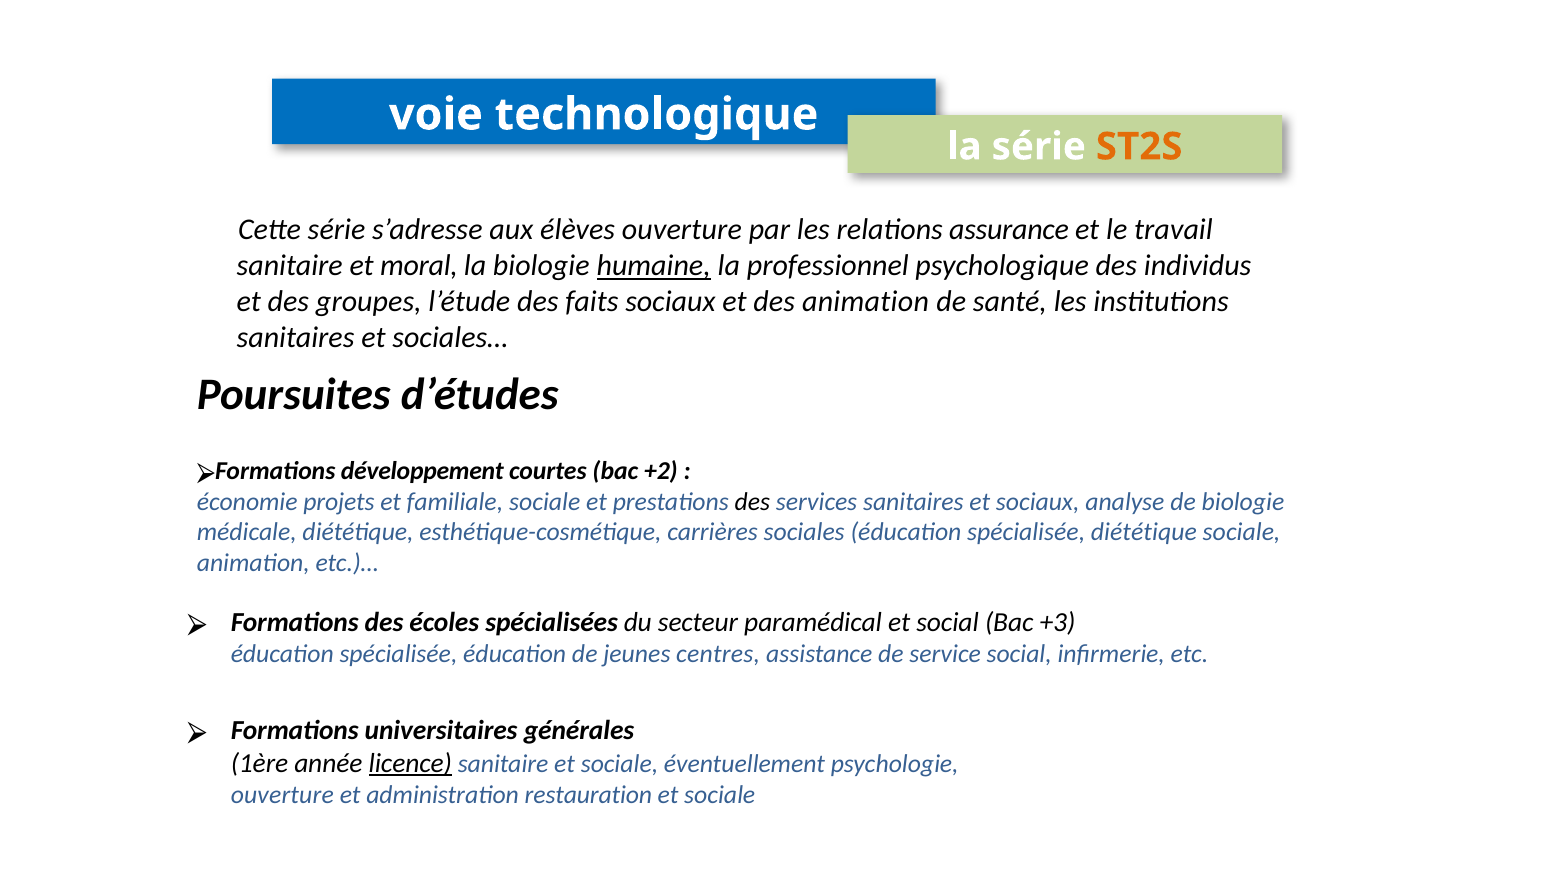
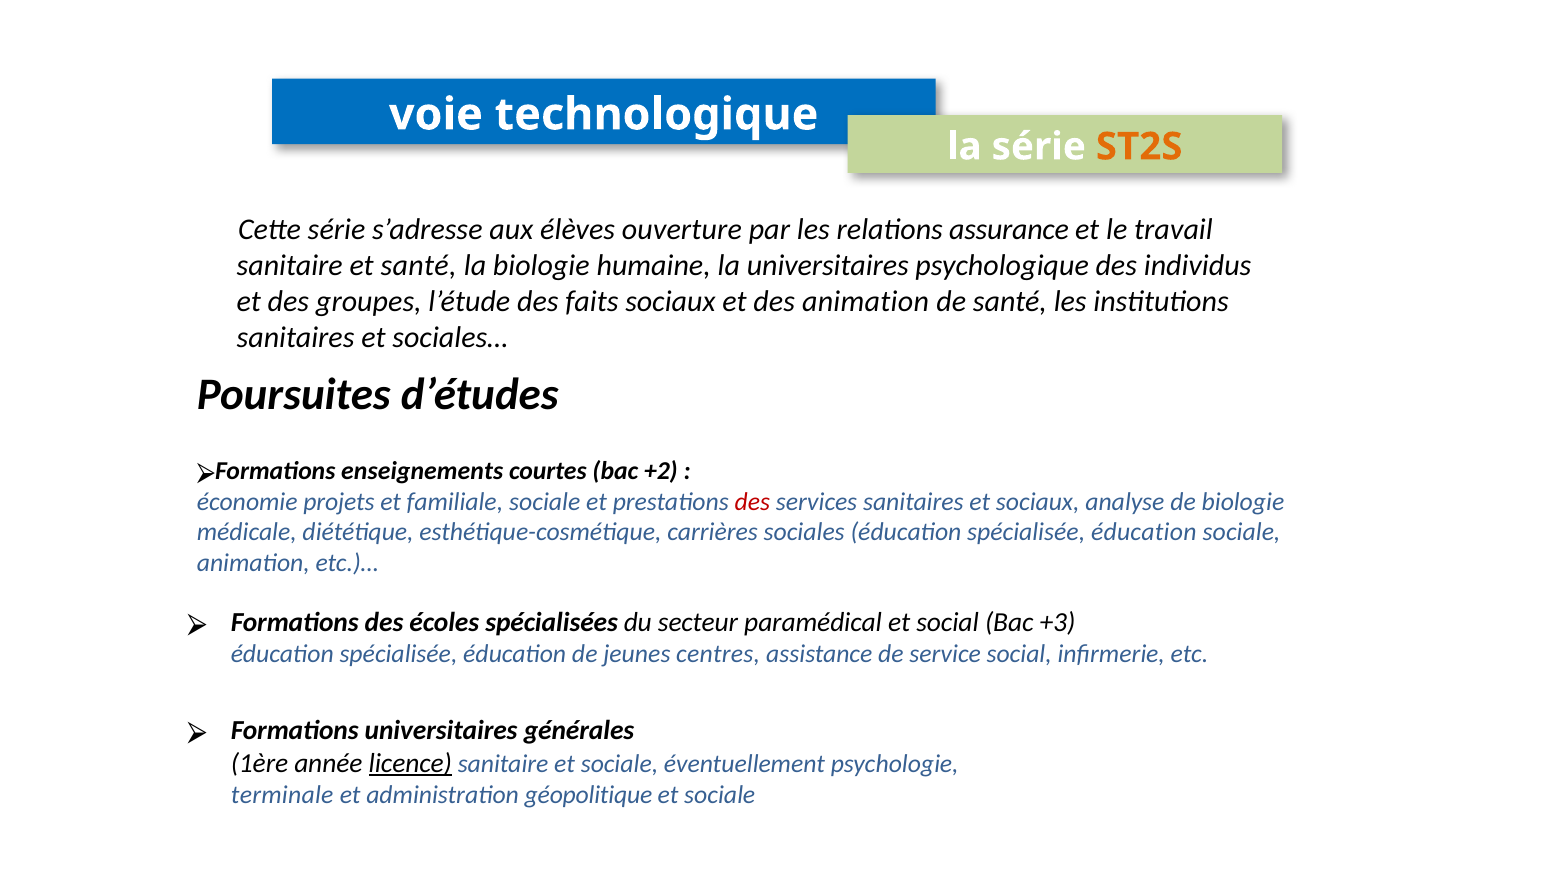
et moral: moral -> santé (419, 266)
humaine underline: present -> none (654, 266)
la professionnel: professionnel -> universitaires (828, 266)
développement: développement -> enseignements (422, 471)
des colour: black -> red (752, 501)
sociales éducation spécialisée diététique: diététique -> éducation (1144, 532)
ouverture: ouverture -> terminale (282, 795)
restauration: restauration -> géopolitique (588, 795)
